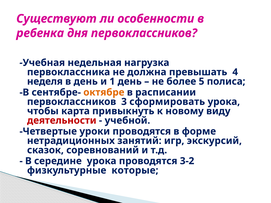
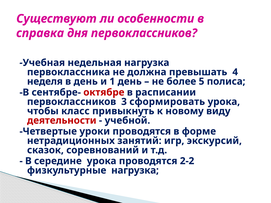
ребенка: ребенка -> справка (40, 33)
октябре colour: orange -> red (104, 92)
карта: карта -> класс (75, 111)
3-2: 3-2 -> 2-2 (187, 161)
физкультурные которые: которые -> нагрузка (135, 171)
